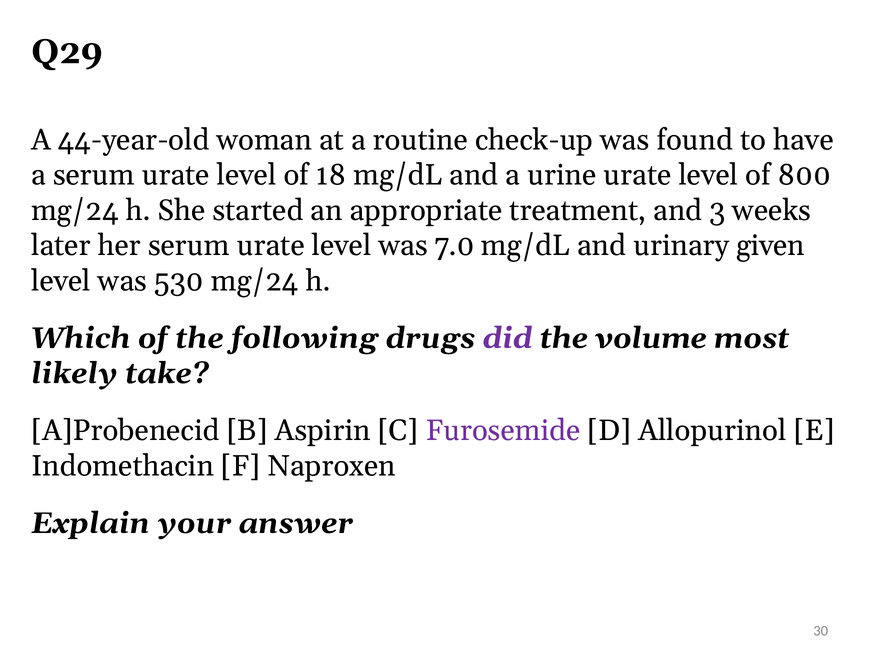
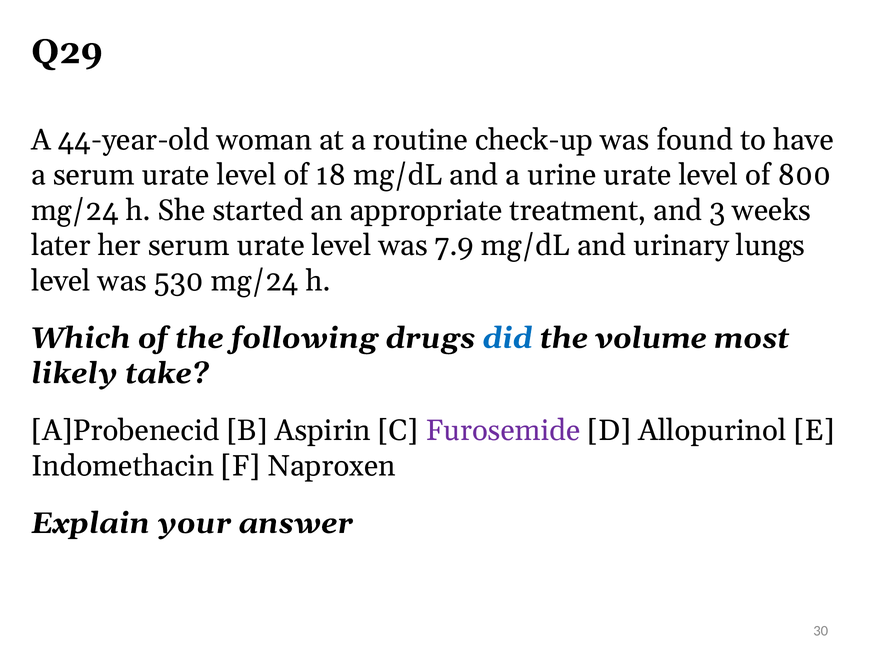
7.0: 7.0 -> 7.9 (454, 246)
given: given -> lungs (770, 246)
did colour: purple -> blue (507, 338)
